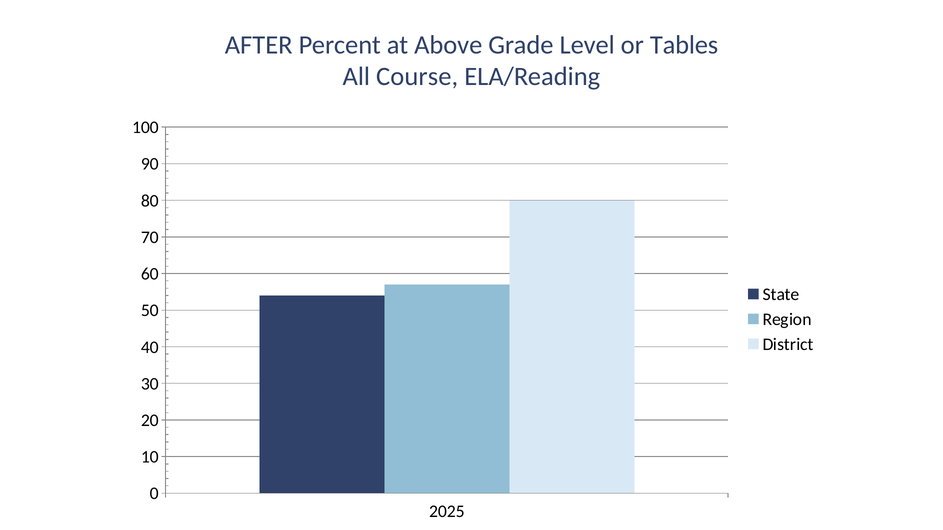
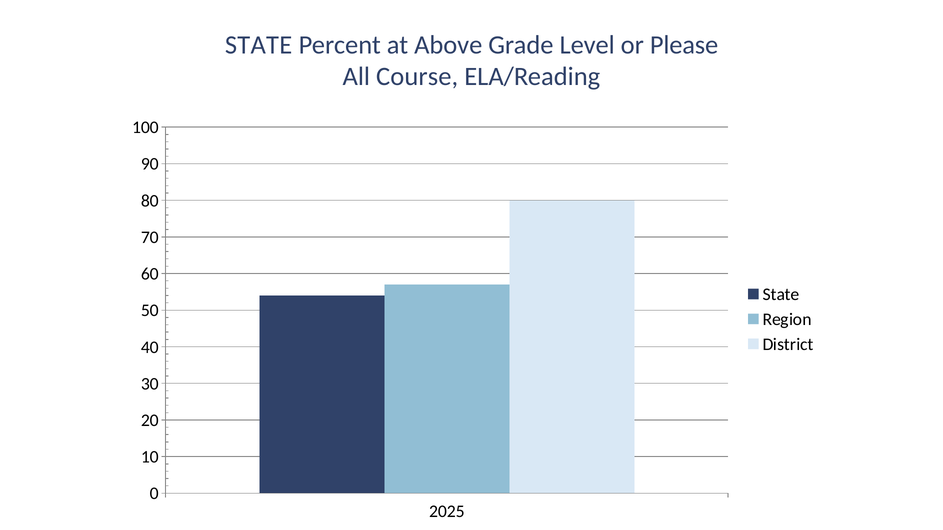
AFTER: AFTER -> STATE (259, 45)
Tables: Tables -> Please (684, 45)
